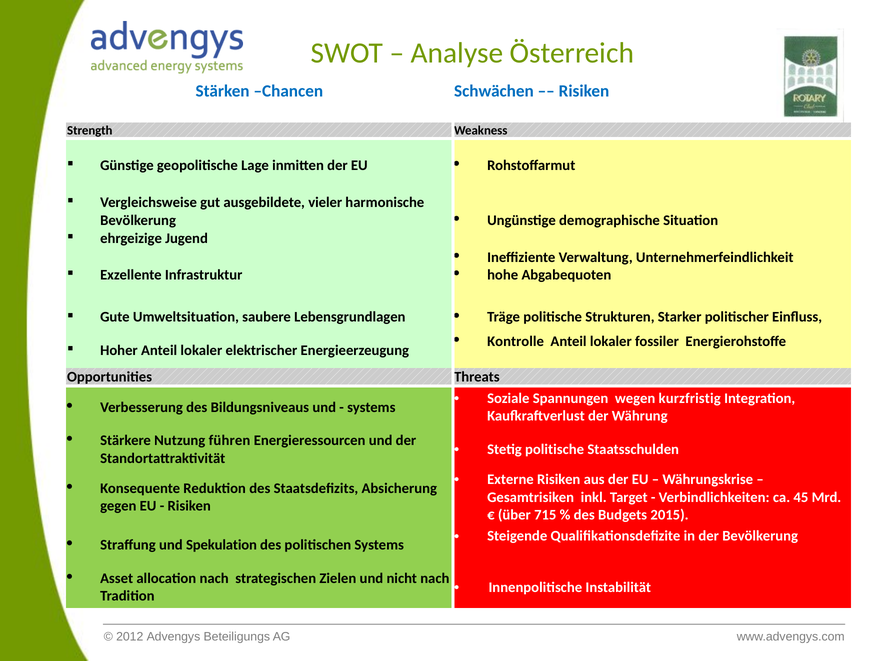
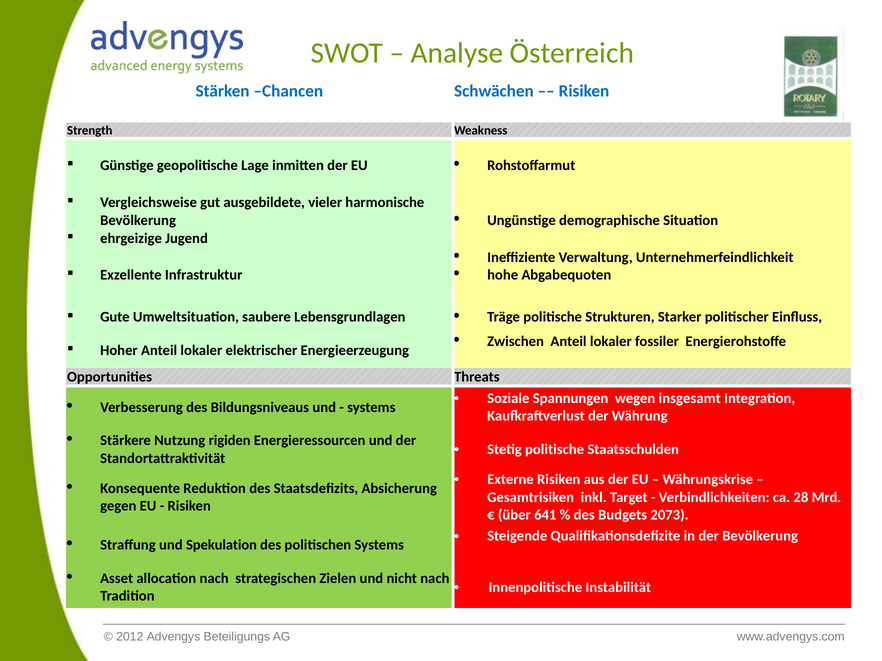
Kontrolle: Kontrolle -> Zwischen (516, 342)
kurzfristig: kurzfristig -> insgesamt (690, 399)
führen: führen -> rigiden (230, 441)
45: 45 -> 28 (801, 498)
715: 715 -> 641 (545, 515)
2015: 2015 -> 2073 (670, 515)
